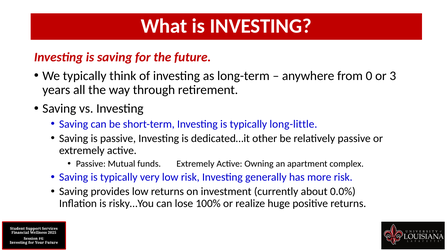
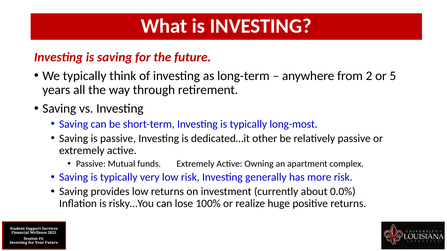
0: 0 -> 2 (369, 76)
3: 3 -> 5 (393, 76)
long-little: long-little -> long-most (294, 124)
